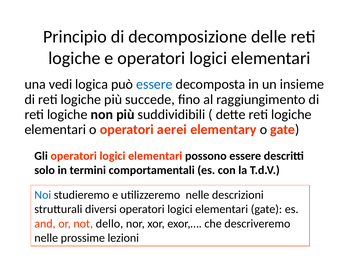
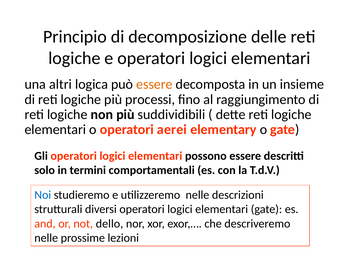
vedi: vedi -> altri (60, 84)
essere colour: blue -> orange (154, 84)
succede: succede -> processi (150, 100)
